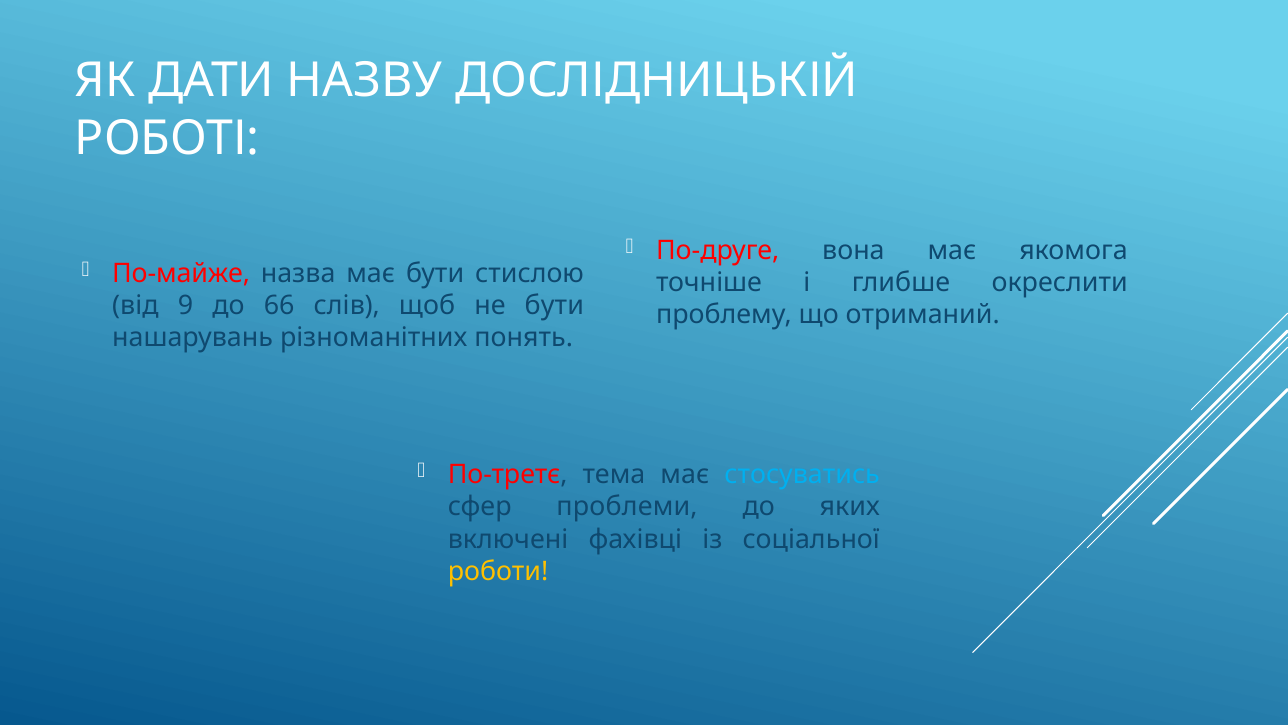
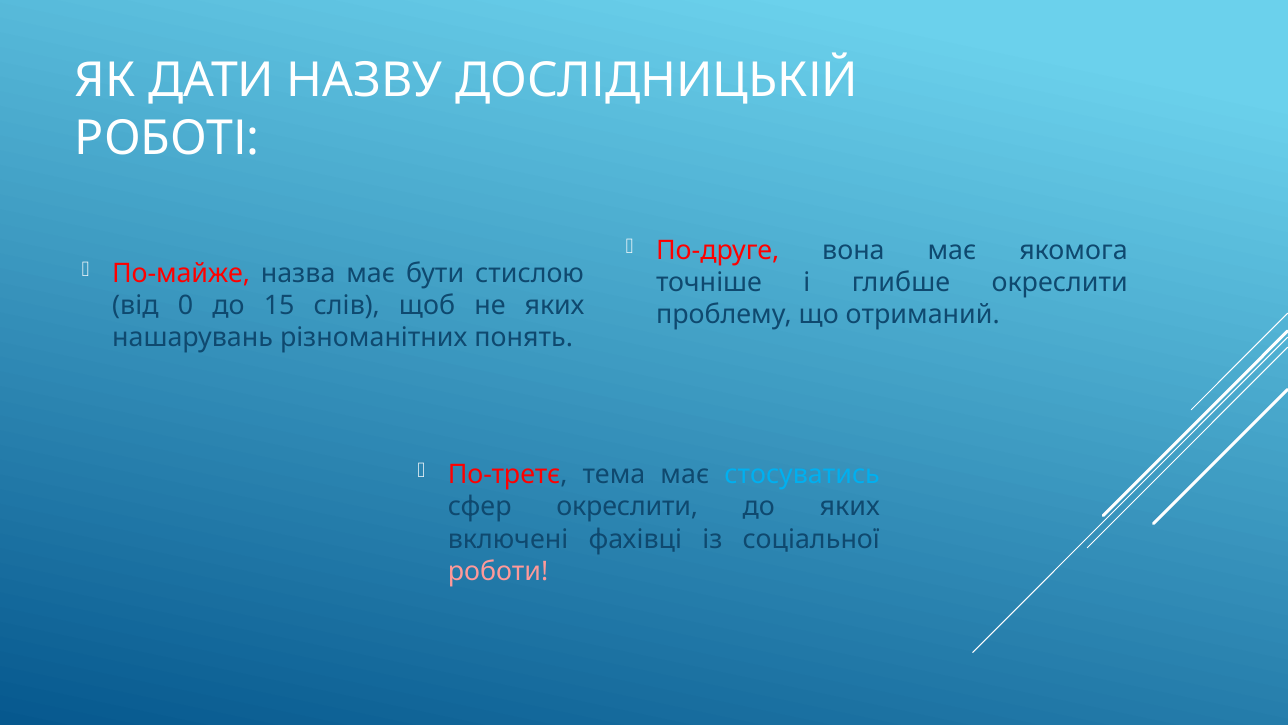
9: 9 -> 0 (185, 305)
66: 66 -> 15 (279, 305)
не бути: бути -> яких (555, 305)
сфер проблеми: проблеми -> окреслити (627, 507)
роботи colour: yellow -> pink (498, 571)
